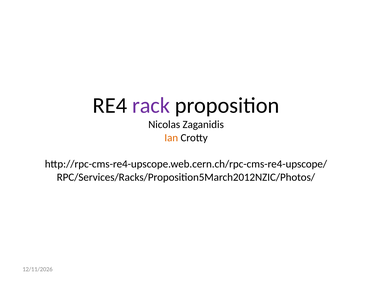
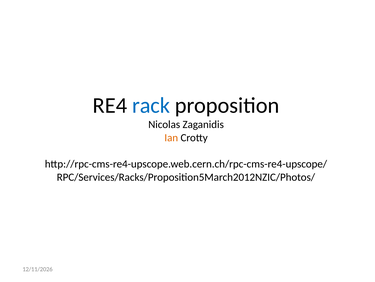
rack colour: purple -> blue (151, 105)
